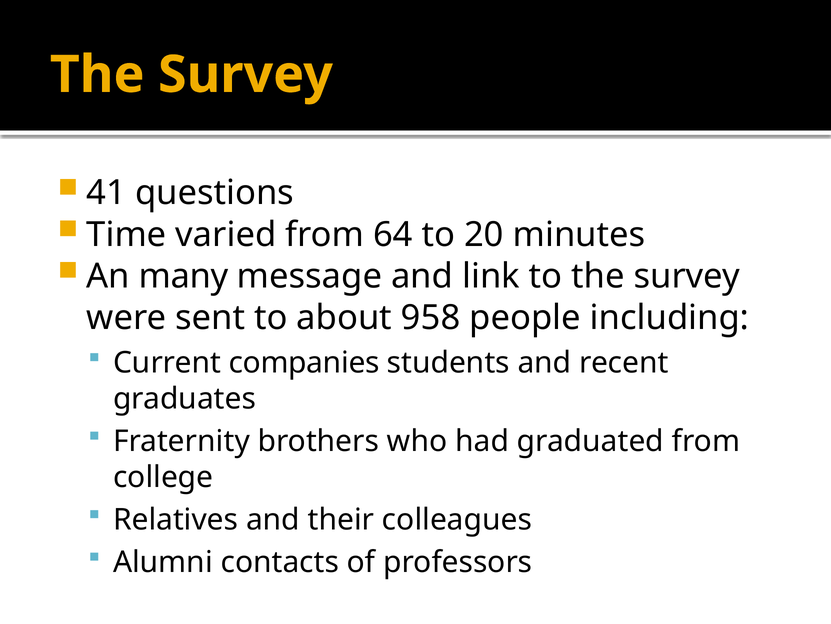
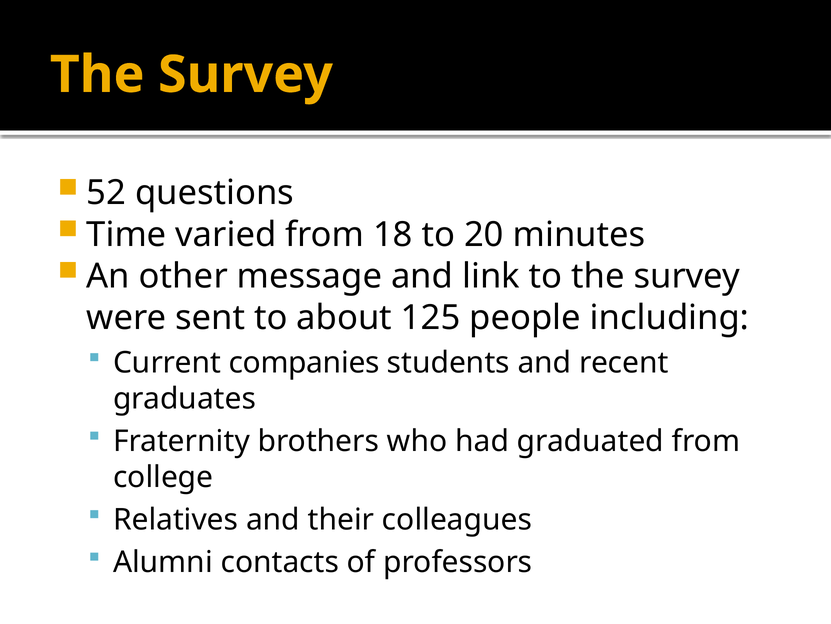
41: 41 -> 52 (106, 193)
64: 64 -> 18 (393, 234)
many: many -> other (183, 276)
958: 958 -> 125 (431, 317)
